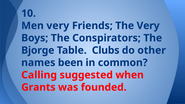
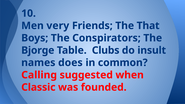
The Very: Very -> That (148, 26)
other: other -> insult (152, 50)
been: been -> does (70, 63)
Grants: Grants -> Classic (38, 87)
